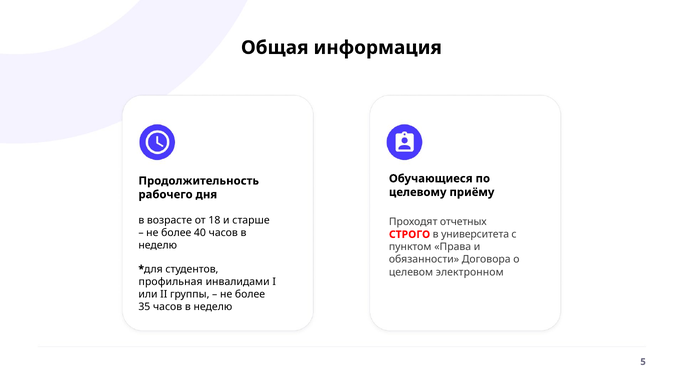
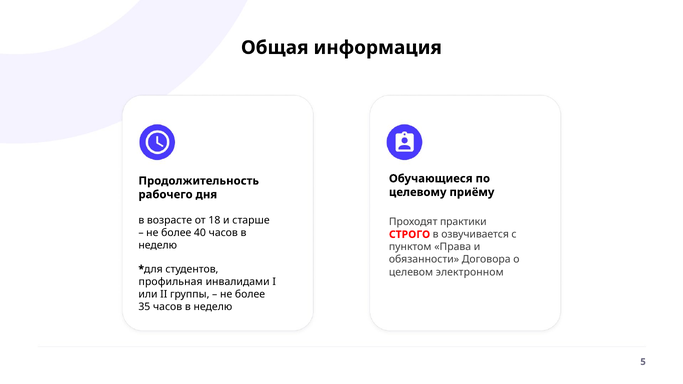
отчетных: отчетных -> практики (463, 222)
университета: университета -> озвучивается (475, 235)
